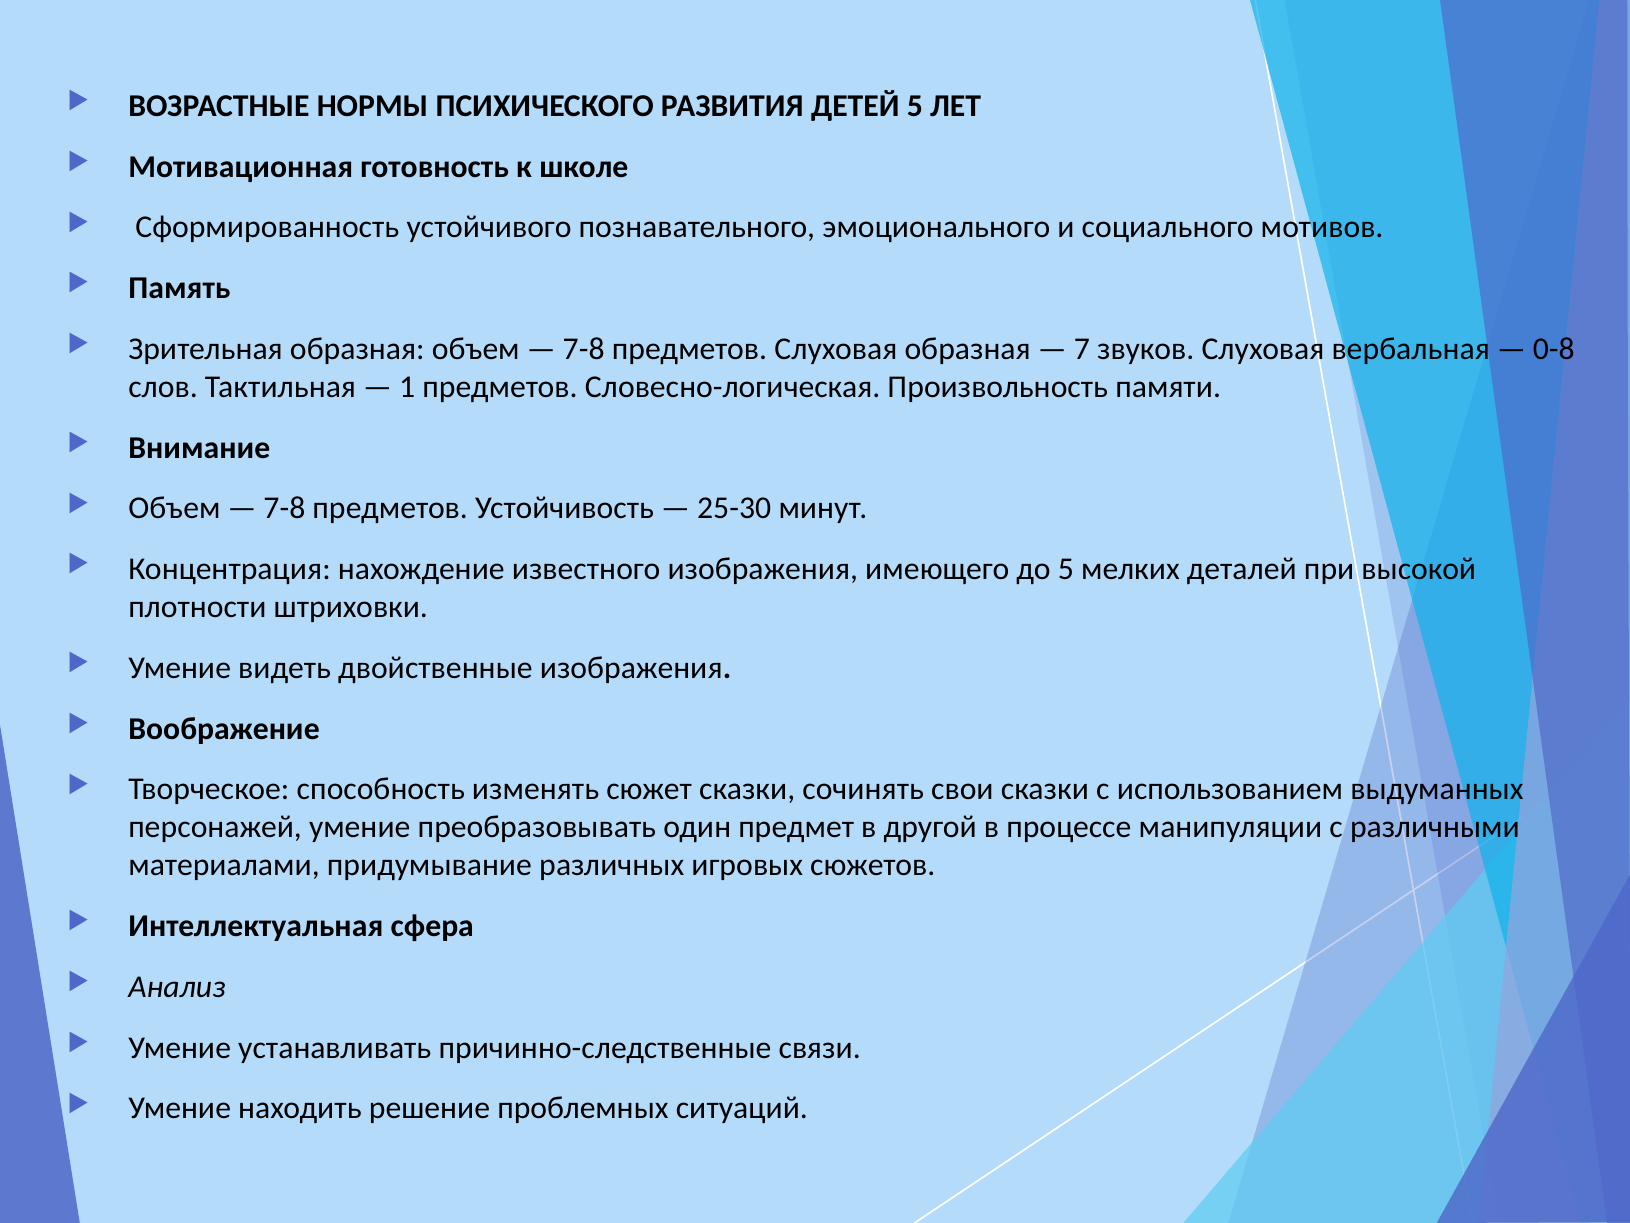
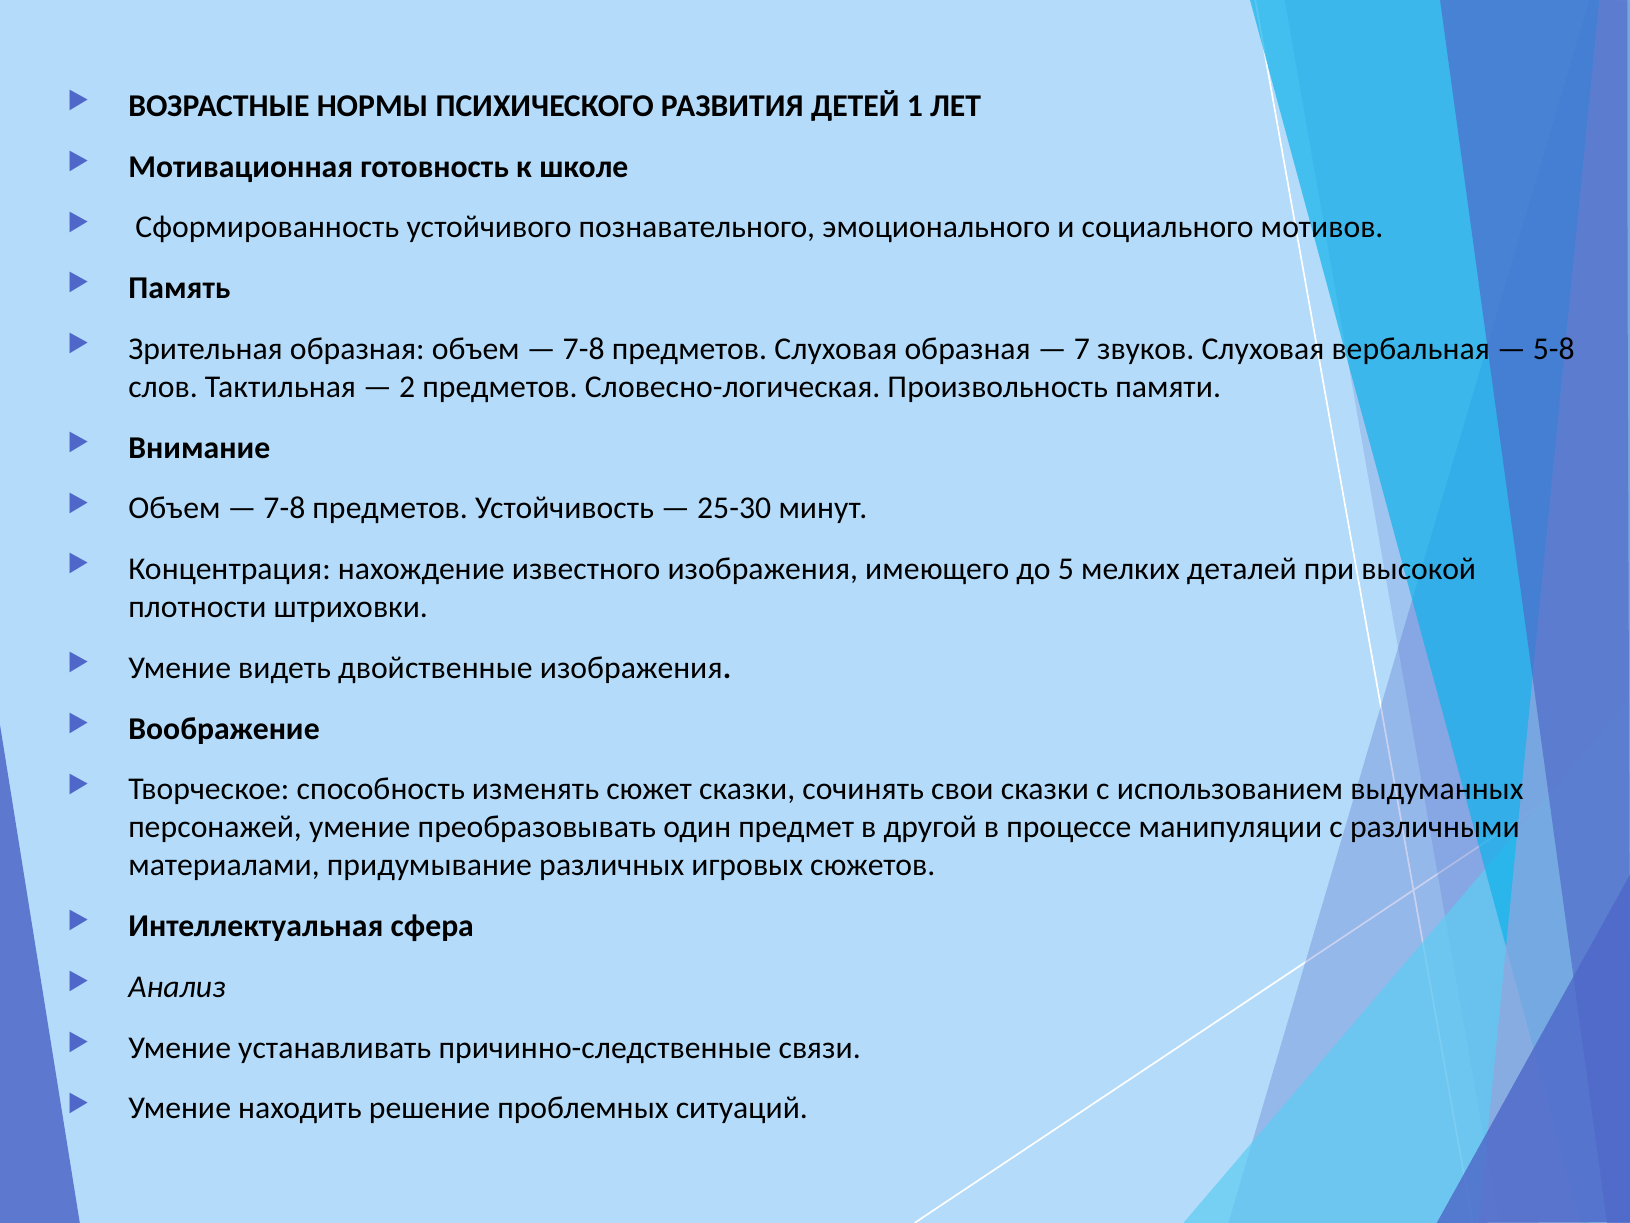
ДЕТЕЙ 5: 5 -> 1 (915, 106)
0-8: 0-8 -> 5-8 (1554, 349)
1: 1 -> 2 (407, 387)
